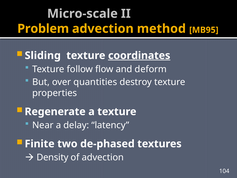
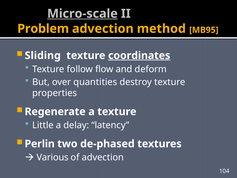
Micro-scale underline: none -> present (82, 14)
Near: Near -> Little (43, 125)
Finite: Finite -> Perlin (40, 144)
Density: Density -> Various (53, 157)
